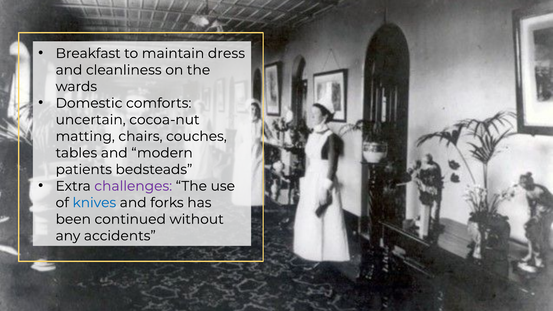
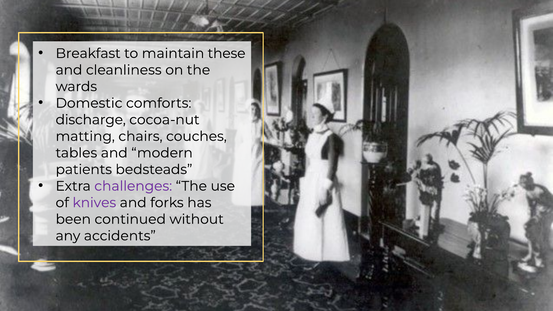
dress: dress -> these (227, 53)
uncertain: uncertain -> discharge (91, 120)
knives colour: blue -> purple (94, 203)
